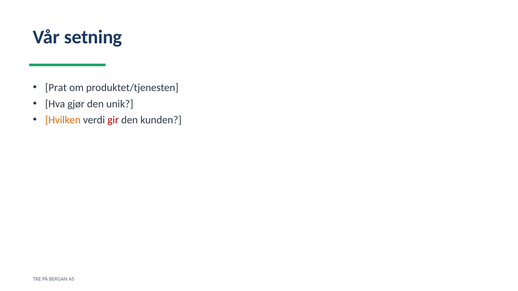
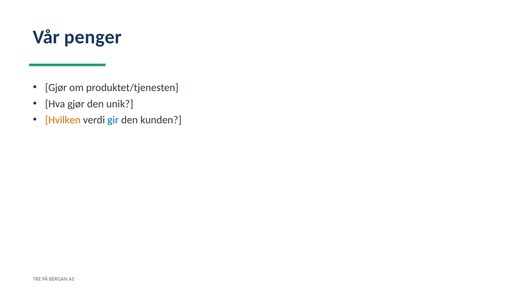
setning: setning -> penger (93, 37)
Prat: Prat -> Gjør (56, 88)
gir colour: red -> blue (113, 120)
